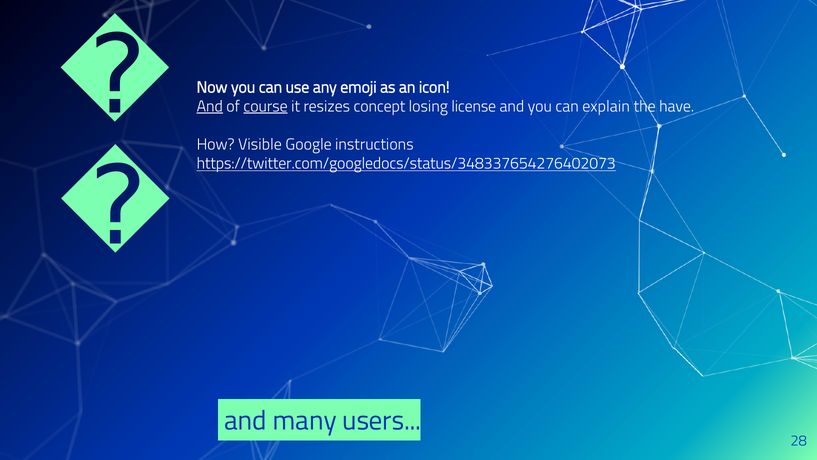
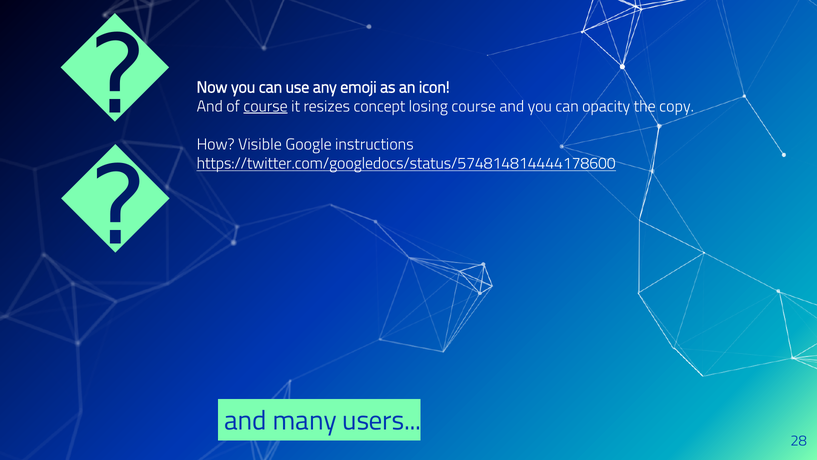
And underline: present -> none (210, 106)
losing license: license -> course (474, 106)
explain: explain -> opacity (606, 106)
have: have -> copy (677, 106)
https://twitter.com/googledocs/status/348337654276402073: https://twitter.com/googledocs/status/348337654276402073 -> https://twitter.com/googledocs/status/574814814444178600 (406, 163)
